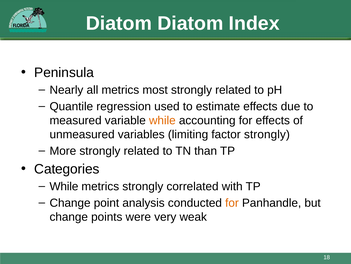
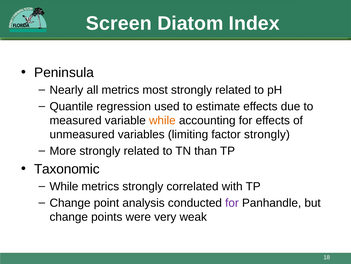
Diatom: Diatom -> Screen (119, 23)
Categories: Categories -> Taxonomic (67, 169)
for colour: orange -> purple (232, 202)
